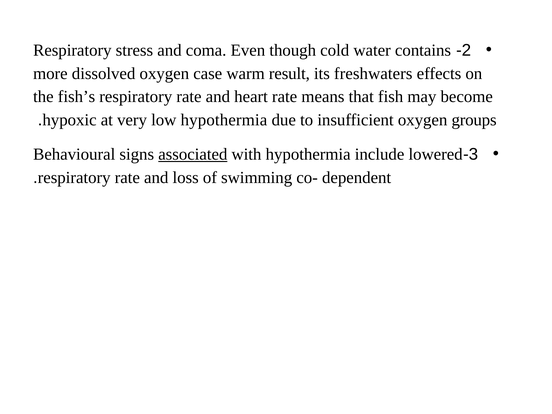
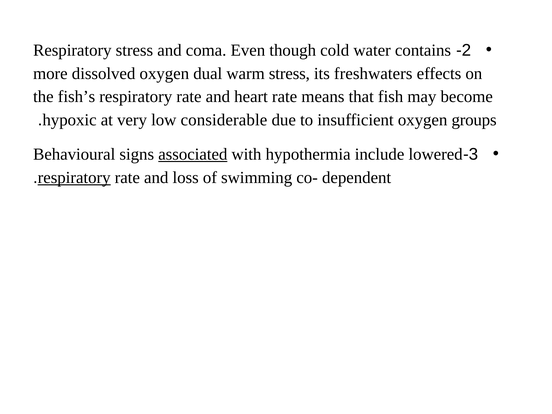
case: case -> dual (208, 73)
warm result: result -> stress (289, 73)
low hypothermia: hypothermia -> considerable (224, 120)
respiratory underline: none -> present (74, 178)
